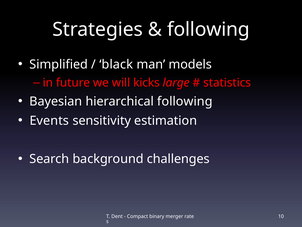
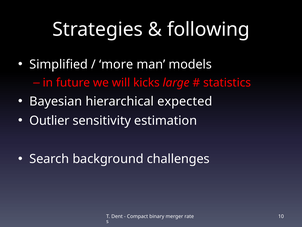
black: black -> more (116, 64)
hierarchical following: following -> expected (185, 101)
Events: Events -> Outlier (49, 120)
